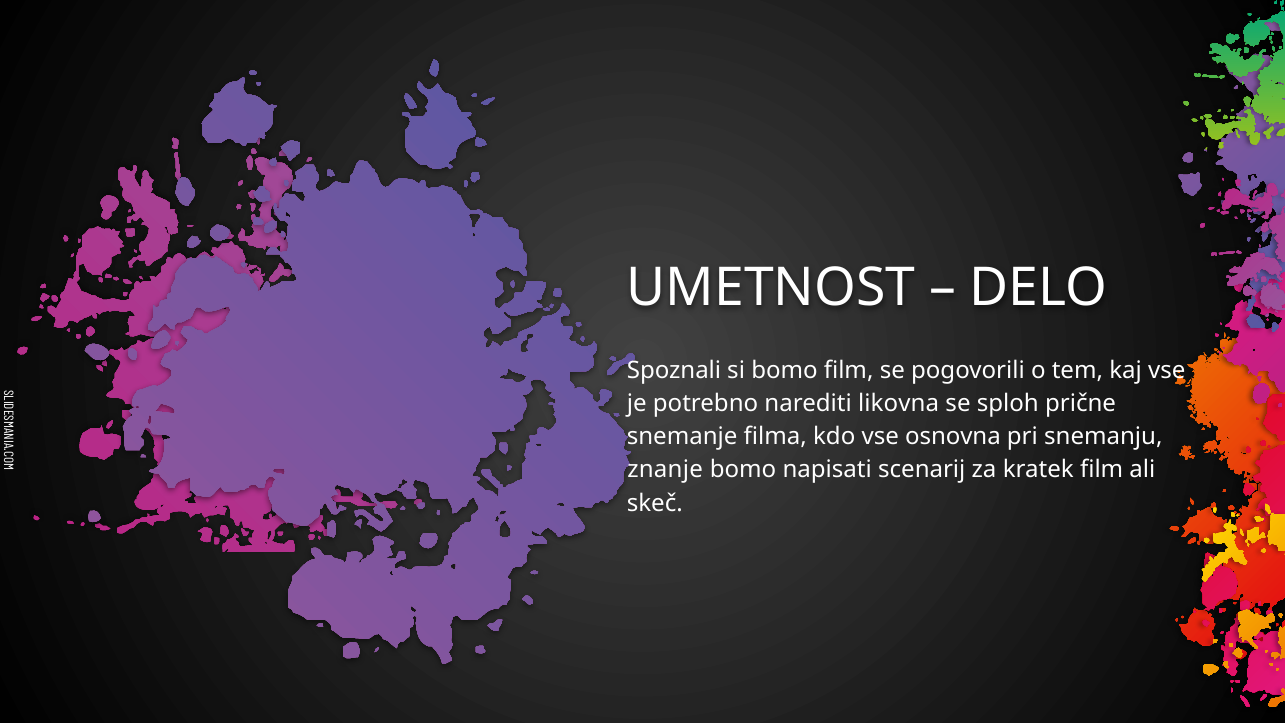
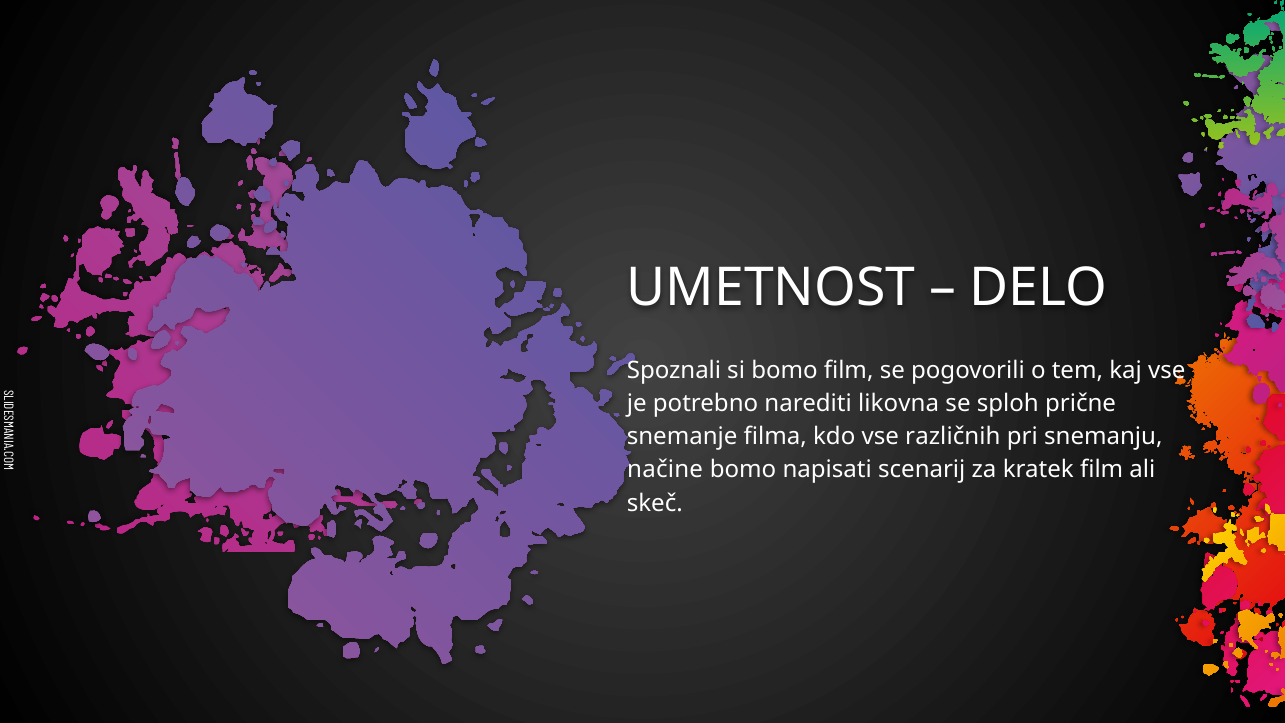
osnovna: osnovna -> različnih (953, 436)
znanje: znanje -> načine (665, 470)
